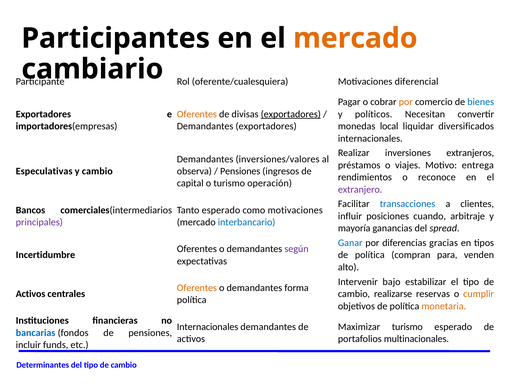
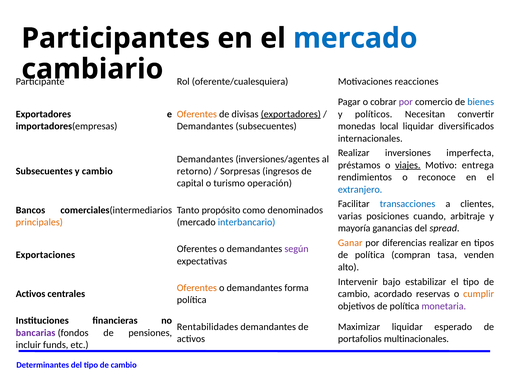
mercado colour: orange -> blue (355, 38)
diferencial: diferencial -> reacciones (417, 82)
por colour: orange -> purple (406, 102)
Demandantes exportadores: exportadores -> subsecuentes (266, 126)
extranjeros: extranjeros -> imperfecta (470, 153)
inversiones/valores: inversiones/valores -> inversiones/agentes (278, 159)
viajes underline: none -> present (408, 165)
Especulativas: Especulativas -> Subsecuentes (44, 171)
observa: observa -> retorno (194, 171)
Pensiones: Pensiones -> Sorpresas (240, 171)
extranjero colour: purple -> blue (360, 189)
Tanto esperado: esperado -> propósito (221, 210)
como motivaciones: motivaciones -> denominados (295, 210)
influir: influir -> varias (350, 216)
principales colour: purple -> orange (39, 222)
Ganar colour: blue -> orange (350, 243)
diferencias gracias: gracias -> realizar (444, 243)
Incertidumbre: Incertidumbre -> Exportaciones (45, 255)
para: para -> tasa (447, 255)
realizarse: realizarse -> acordado (393, 294)
monetaria colour: orange -> purple (444, 306)
Internacionales: Internacionales -> Rentabilidades (207, 327)
Maximizar turismo: turismo -> liquidar (407, 327)
bancarias colour: blue -> purple (36, 333)
